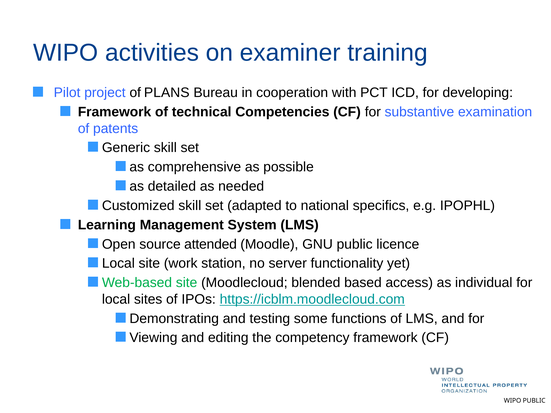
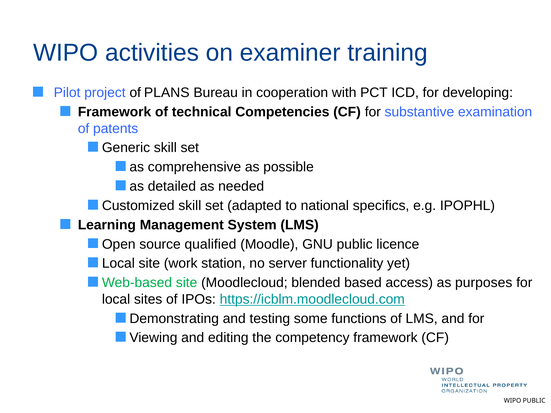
attended: attended -> qualified (210, 244)
individual: individual -> purposes (484, 283)
